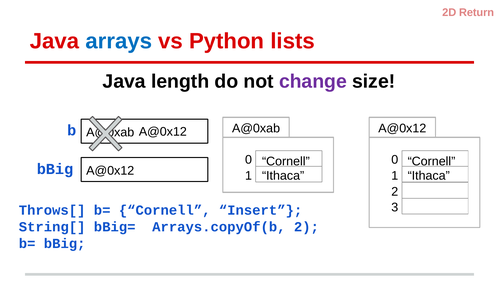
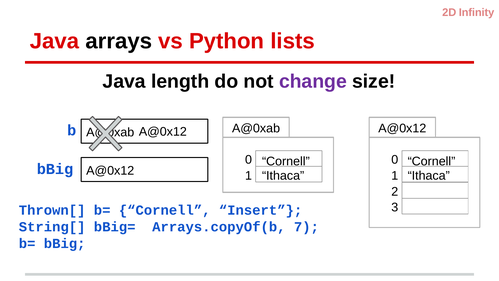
Return: Return -> Infinity (477, 12)
arrays colour: blue -> black (119, 41)
Throws[: Throws[ -> Thrown[ (52, 210)
Arrays.copyOf(b 2: 2 -> 7 (306, 227)
